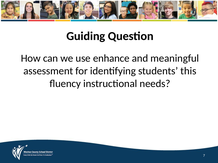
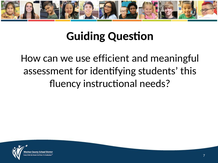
enhance: enhance -> efficient (111, 58)
